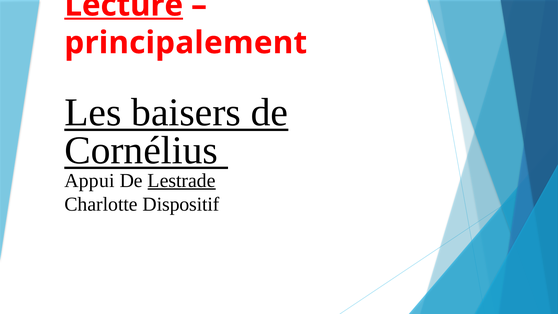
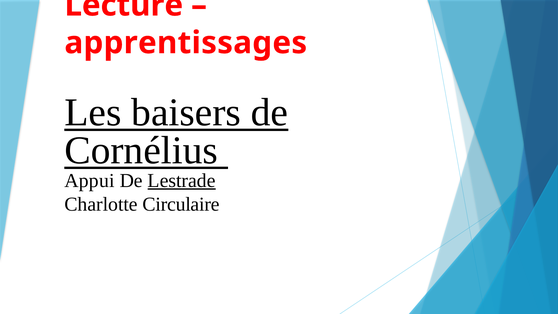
Lecture underline: present -> none (124, 5)
principalement: principalement -> apprentissages (186, 43)
Dispositif: Dispositif -> Circulaire (181, 204)
